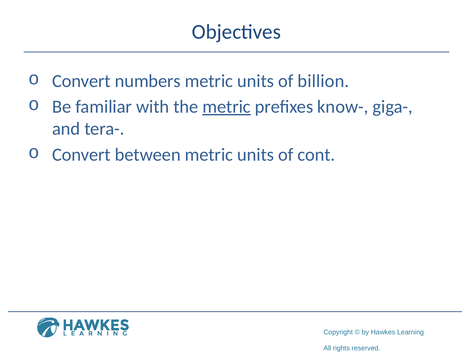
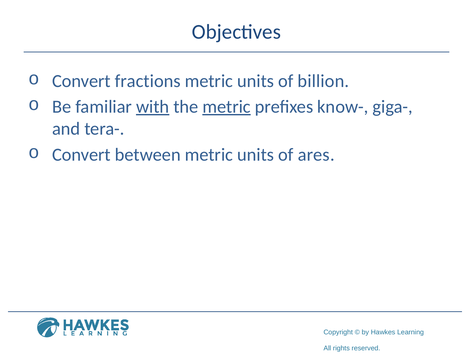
numbers: numbers -> fractions (148, 81)
with underline: none -> present (153, 107)
cont: cont -> ares (316, 155)
